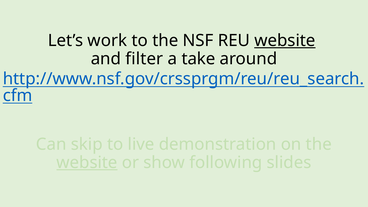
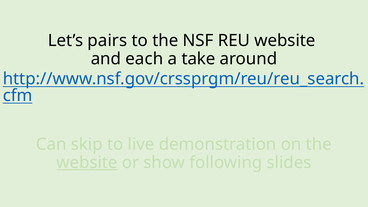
work: work -> pairs (107, 40)
website underline: present -> none (285, 40)
filter: filter -> each (144, 59)
